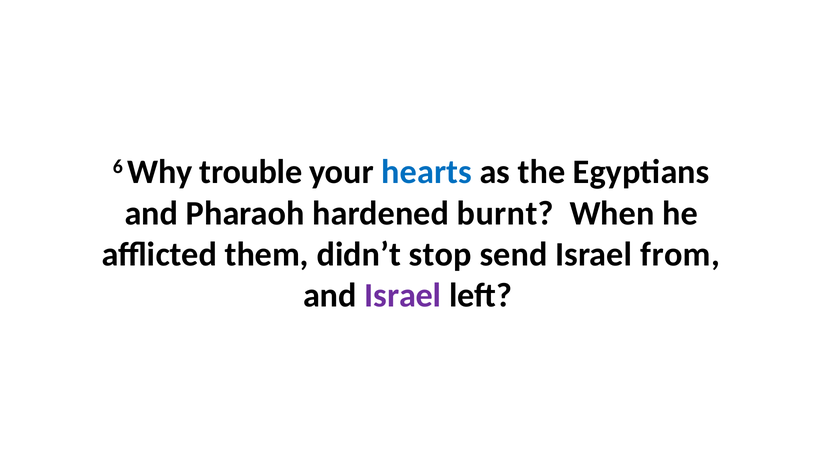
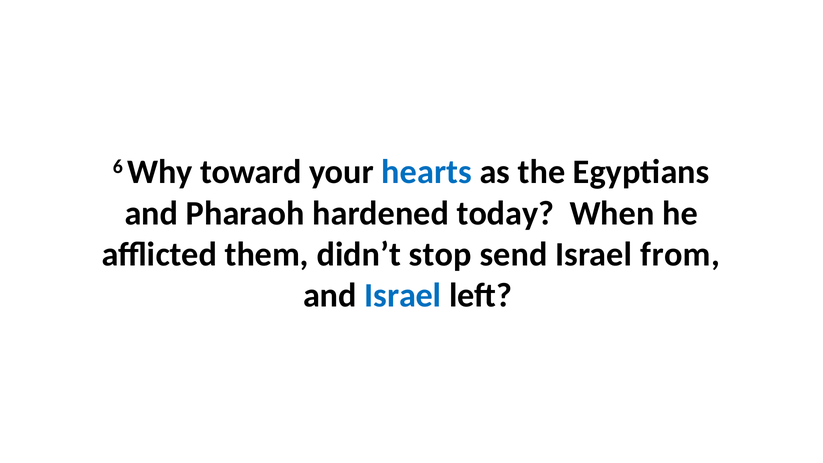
trouble: trouble -> toward (251, 172)
burnt: burnt -> today (505, 213)
Israel colour: purple -> blue (403, 296)
